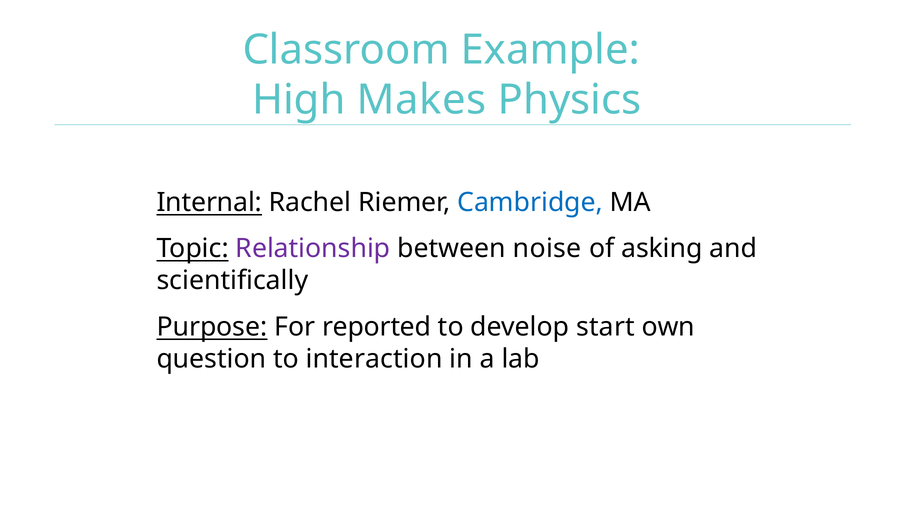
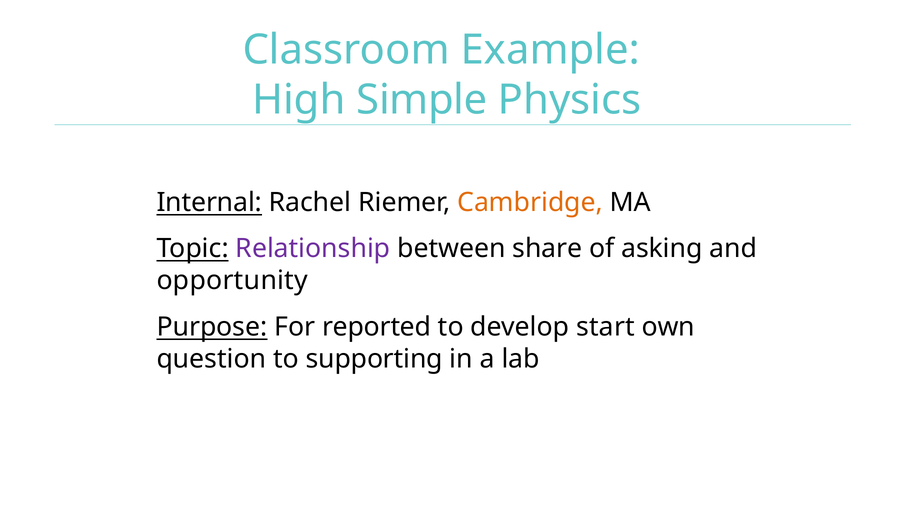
Makes: Makes -> Simple (422, 100)
Cambridge colour: blue -> orange (530, 202)
noise: noise -> share (547, 249)
scientifically: scientifically -> opportunity (232, 281)
interaction: interaction -> supporting (374, 359)
